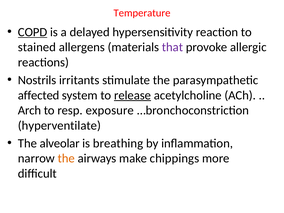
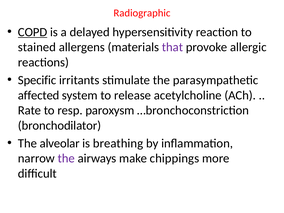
Temperature: Temperature -> Radiographic (142, 13)
Nostrils: Nostrils -> Specific (37, 80)
release underline: present -> none (133, 95)
Arch: Arch -> Rate (29, 110)
exposure: exposure -> paroxysm (110, 110)
hyperventilate: hyperventilate -> bronchodilator (59, 126)
the colour: orange -> purple (66, 158)
